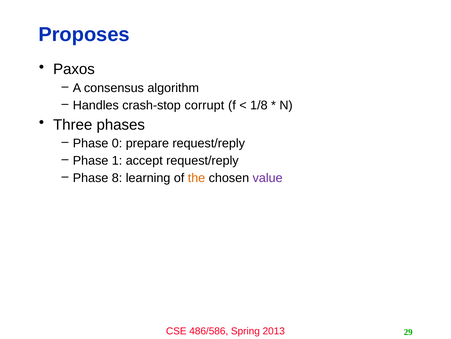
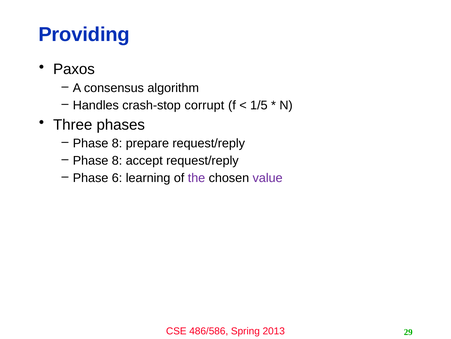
Proposes: Proposes -> Providing (84, 34)
1/8: 1/8 -> 1/5 (259, 105)
0: 0 -> 8 (117, 143)
1: 1 -> 8 (117, 160)
8: 8 -> 6 (117, 178)
the colour: orange -> purple (196, 178)
